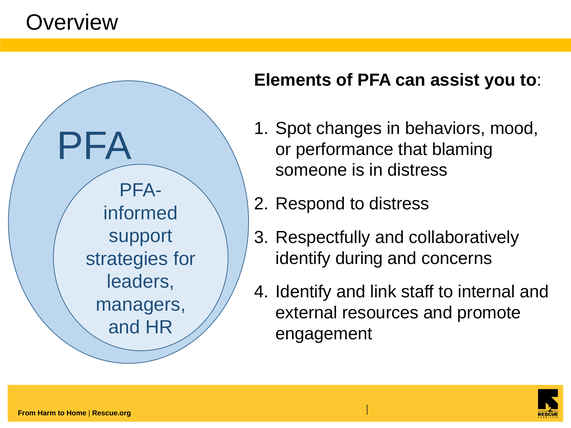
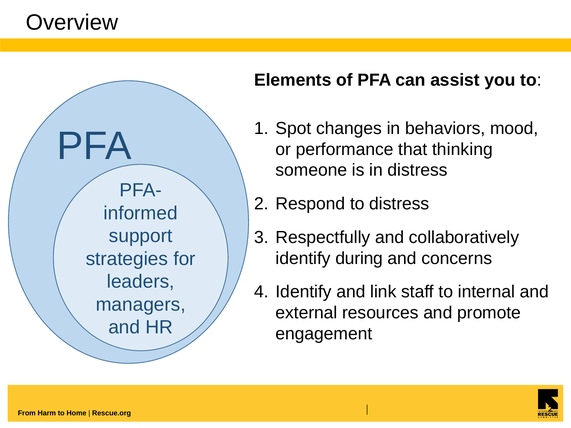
blaming: blaming -> thinking (462, 149)
